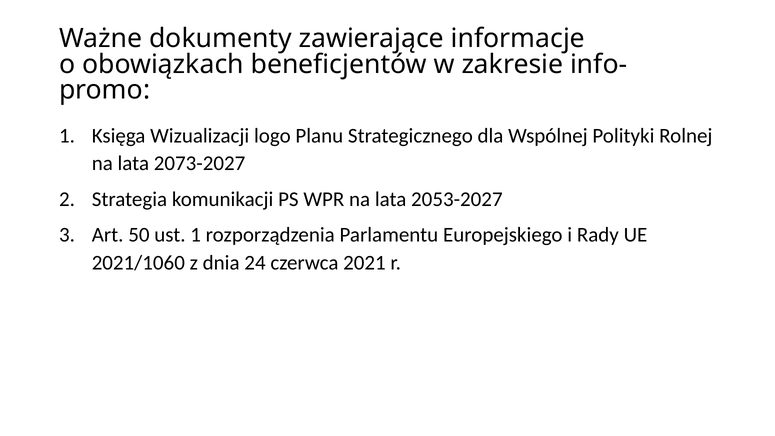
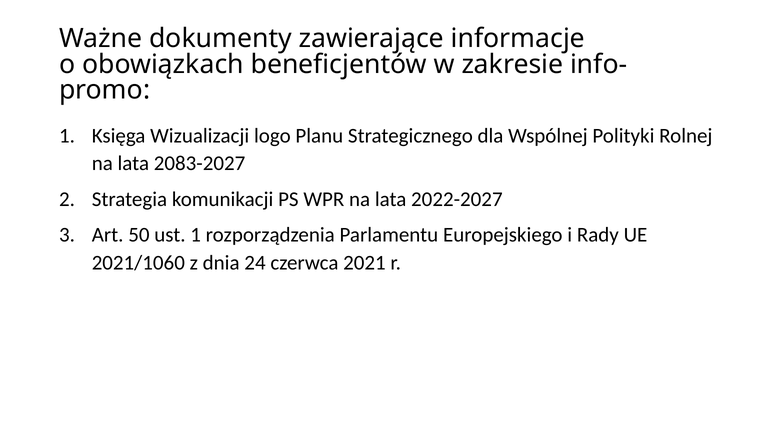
2073-2027: 2073-2027 -> 2083-2027 (200, 163)
2053-2027: 2053-2027 -> 2022-2027 (457, 199)
